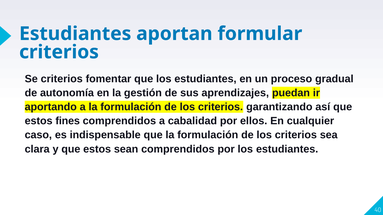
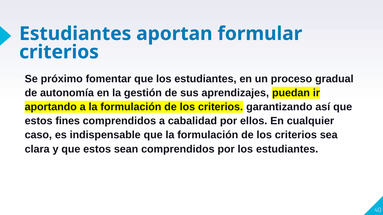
Se criterios: criterios -> próximo (62, 79)
